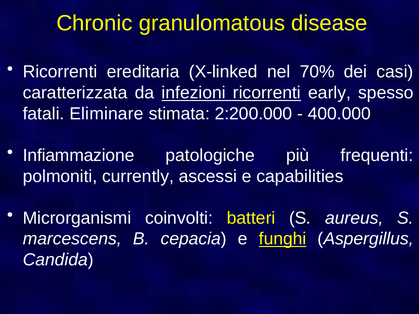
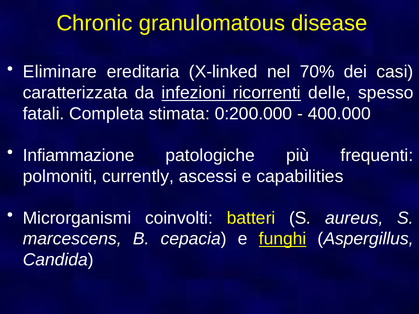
Ricorrenti: Ricorrenti -> Eliminare (60, 72)
early: early -> delle (330, 93)
Eliminare: Eliminare -> Completa (107, 114)
2:200.000: 2:200.000 -> 0:200.000 (254, 114)
